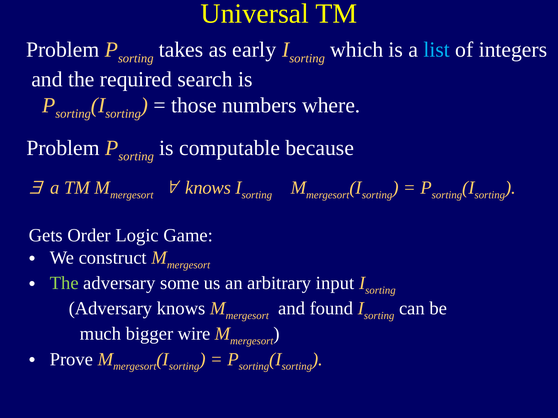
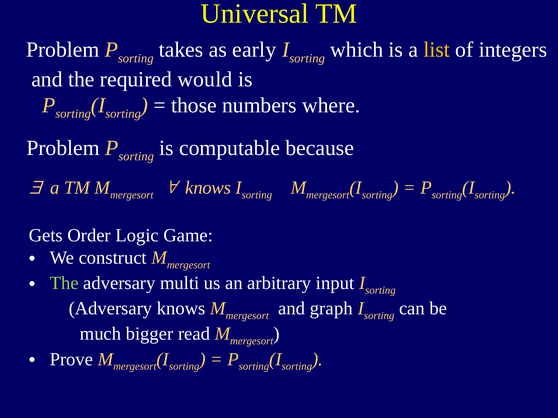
list colour: light blue -> yellow (437, 50)
search: search -> would (205, 79)
some: some -> multi (180, 283)
found: found -> graph (331, 309)
wire: wire -> read (194, 334)
